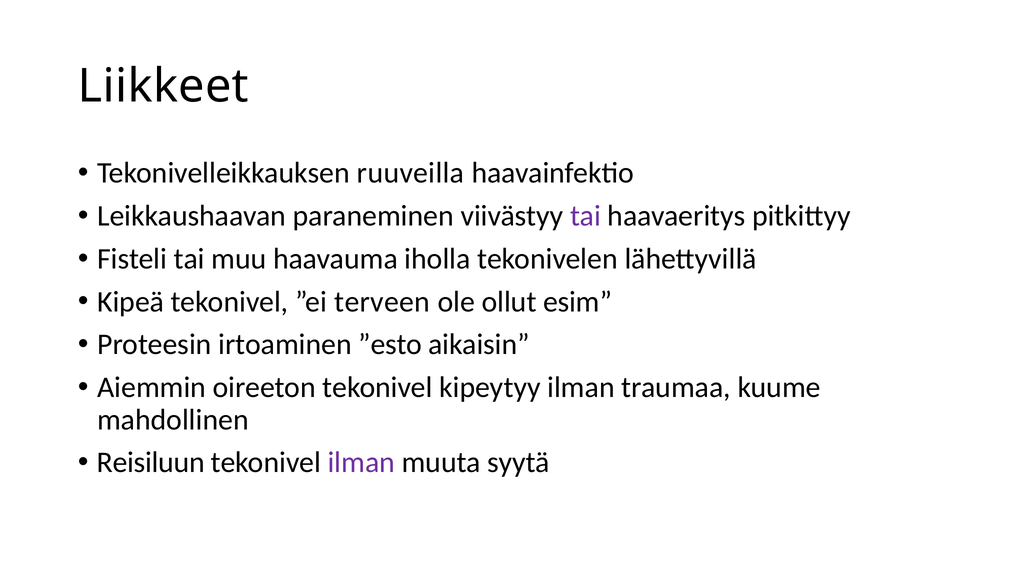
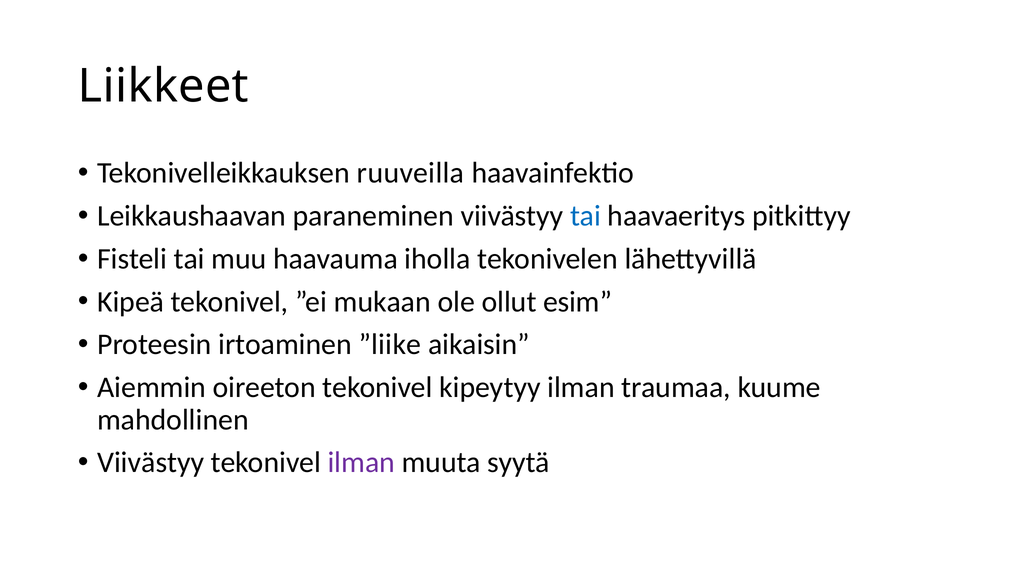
tai colour: purple -> blue (586, 216)
terveen: terveen -> mukaan (382, 301)
”esto: ”esto -> ”liike (390, 344)
Reisiluun: Reisiluun -> Viivästyy (151, 462)
